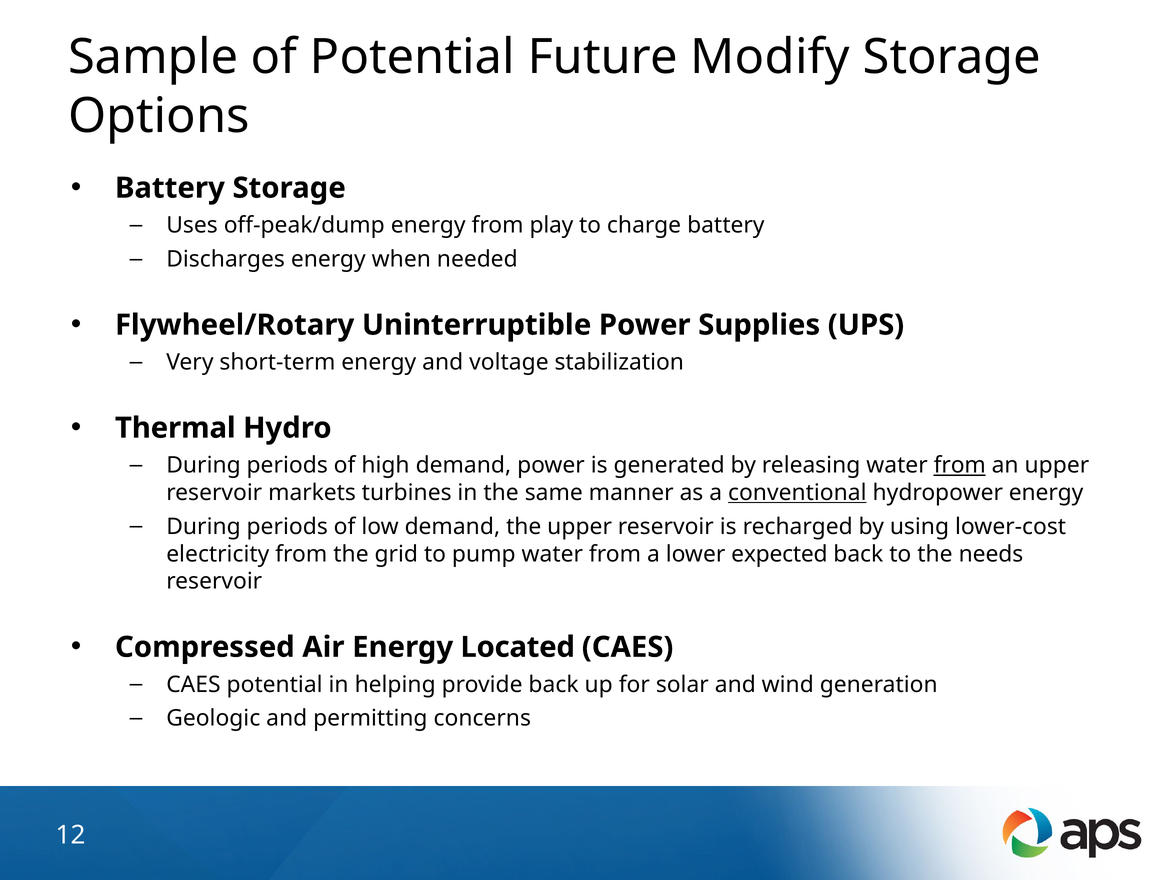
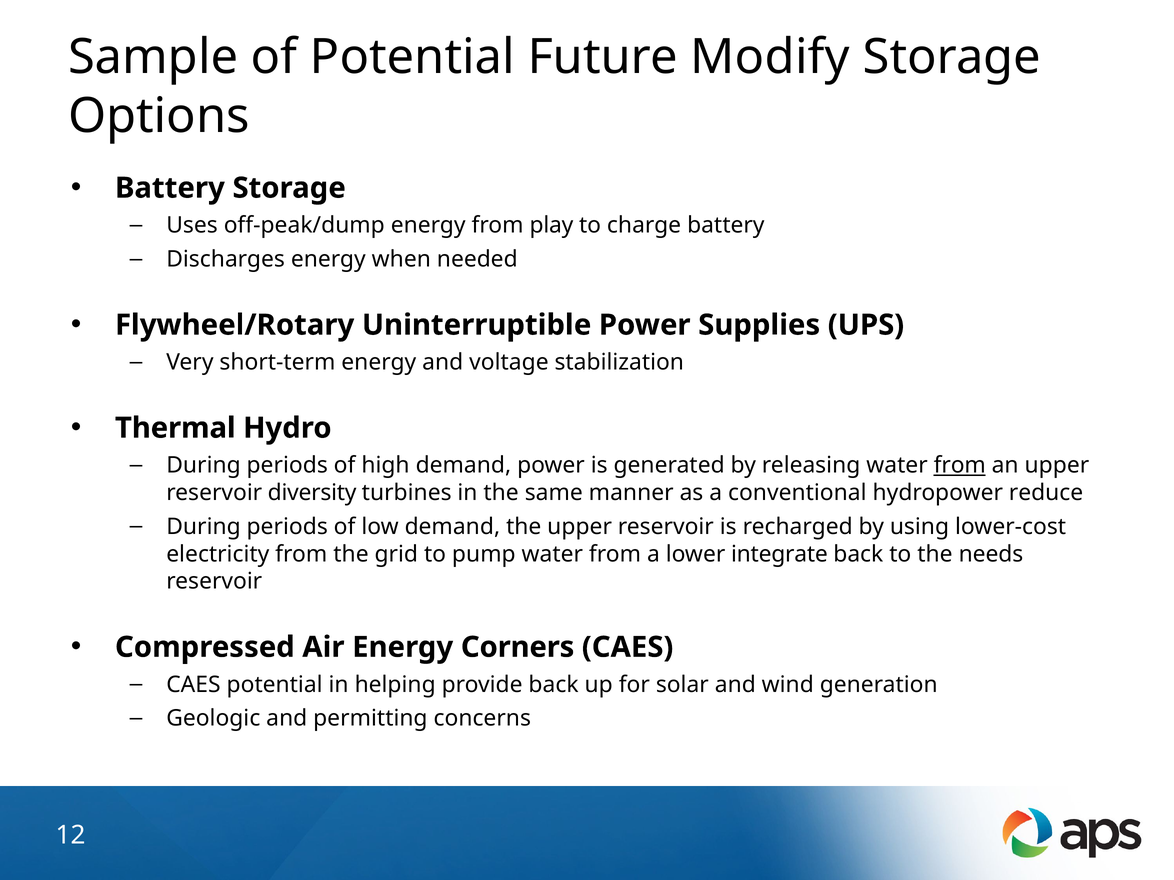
markets: markets -> diversity (312, 493)
conventional underline: present -> none (797, 493)
hydropower energy: energy -> reduce (1046, 493)
expected: expected -> integrate (779, 554)
Located: Located -> Corners (518, 648)
